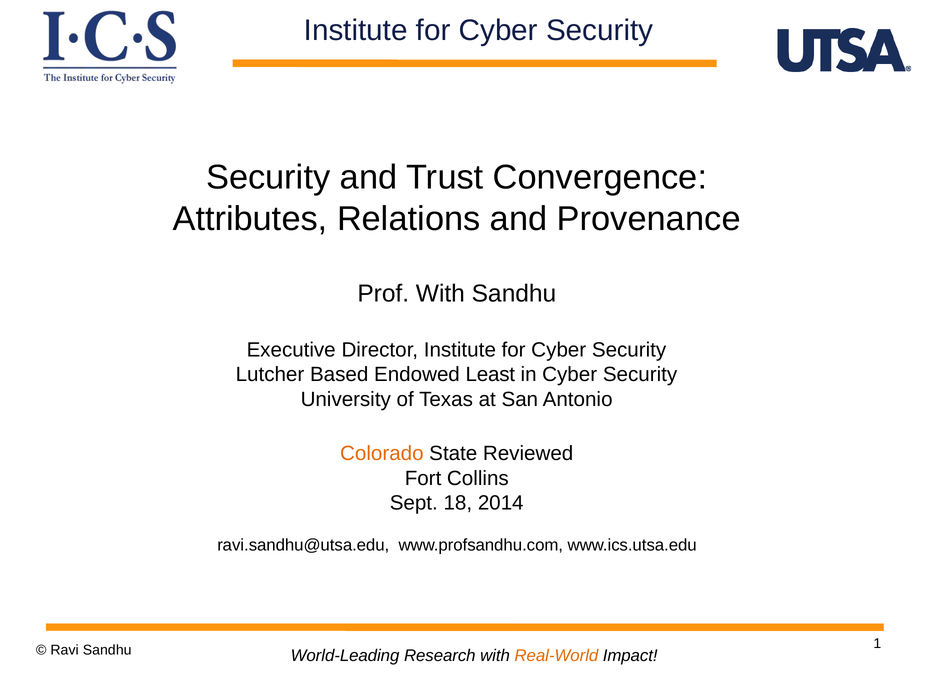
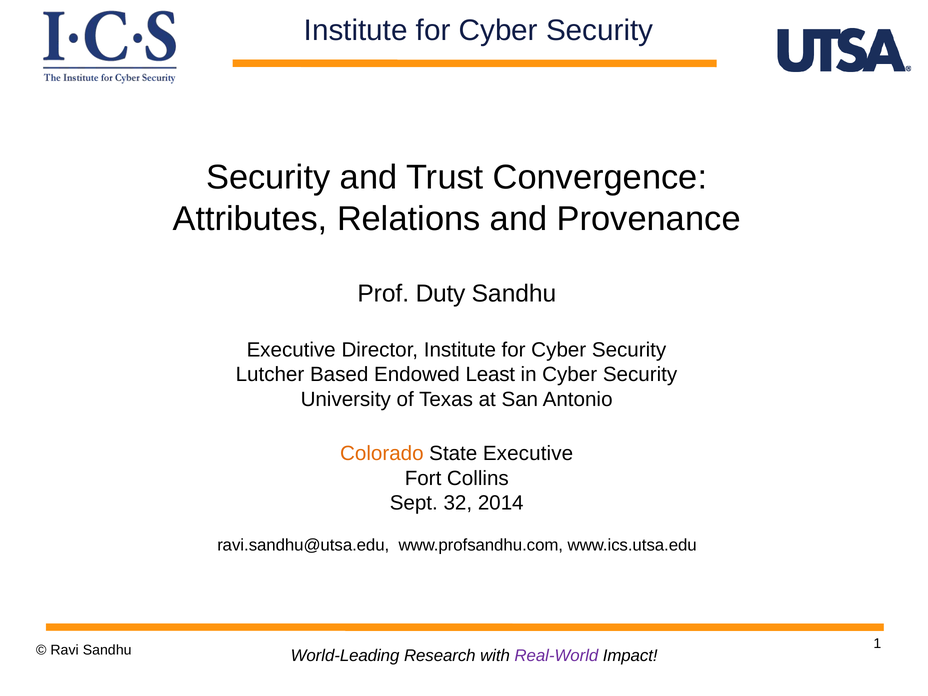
Prof With: With -> Duty (440, 294)
State Reviewed: Reviewed -> Executive (528, 454)
18: 18 -> 32 (458, 503)
Real-World colour: orange -> purple (556, 655)
